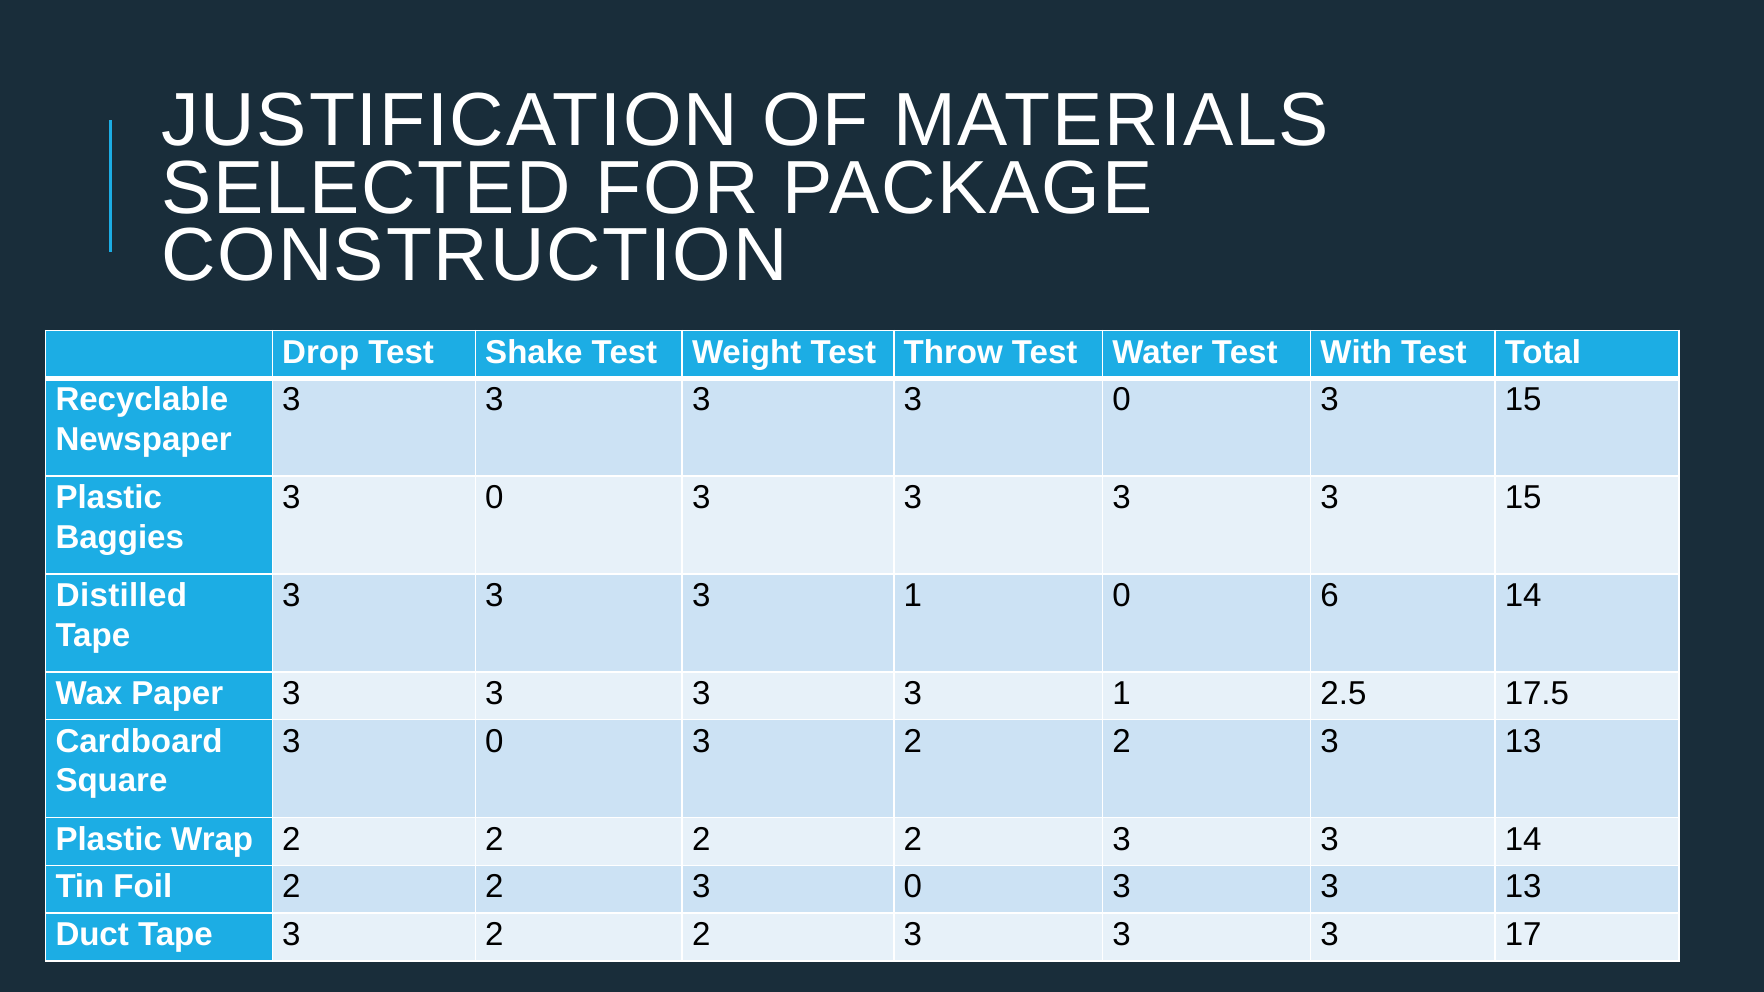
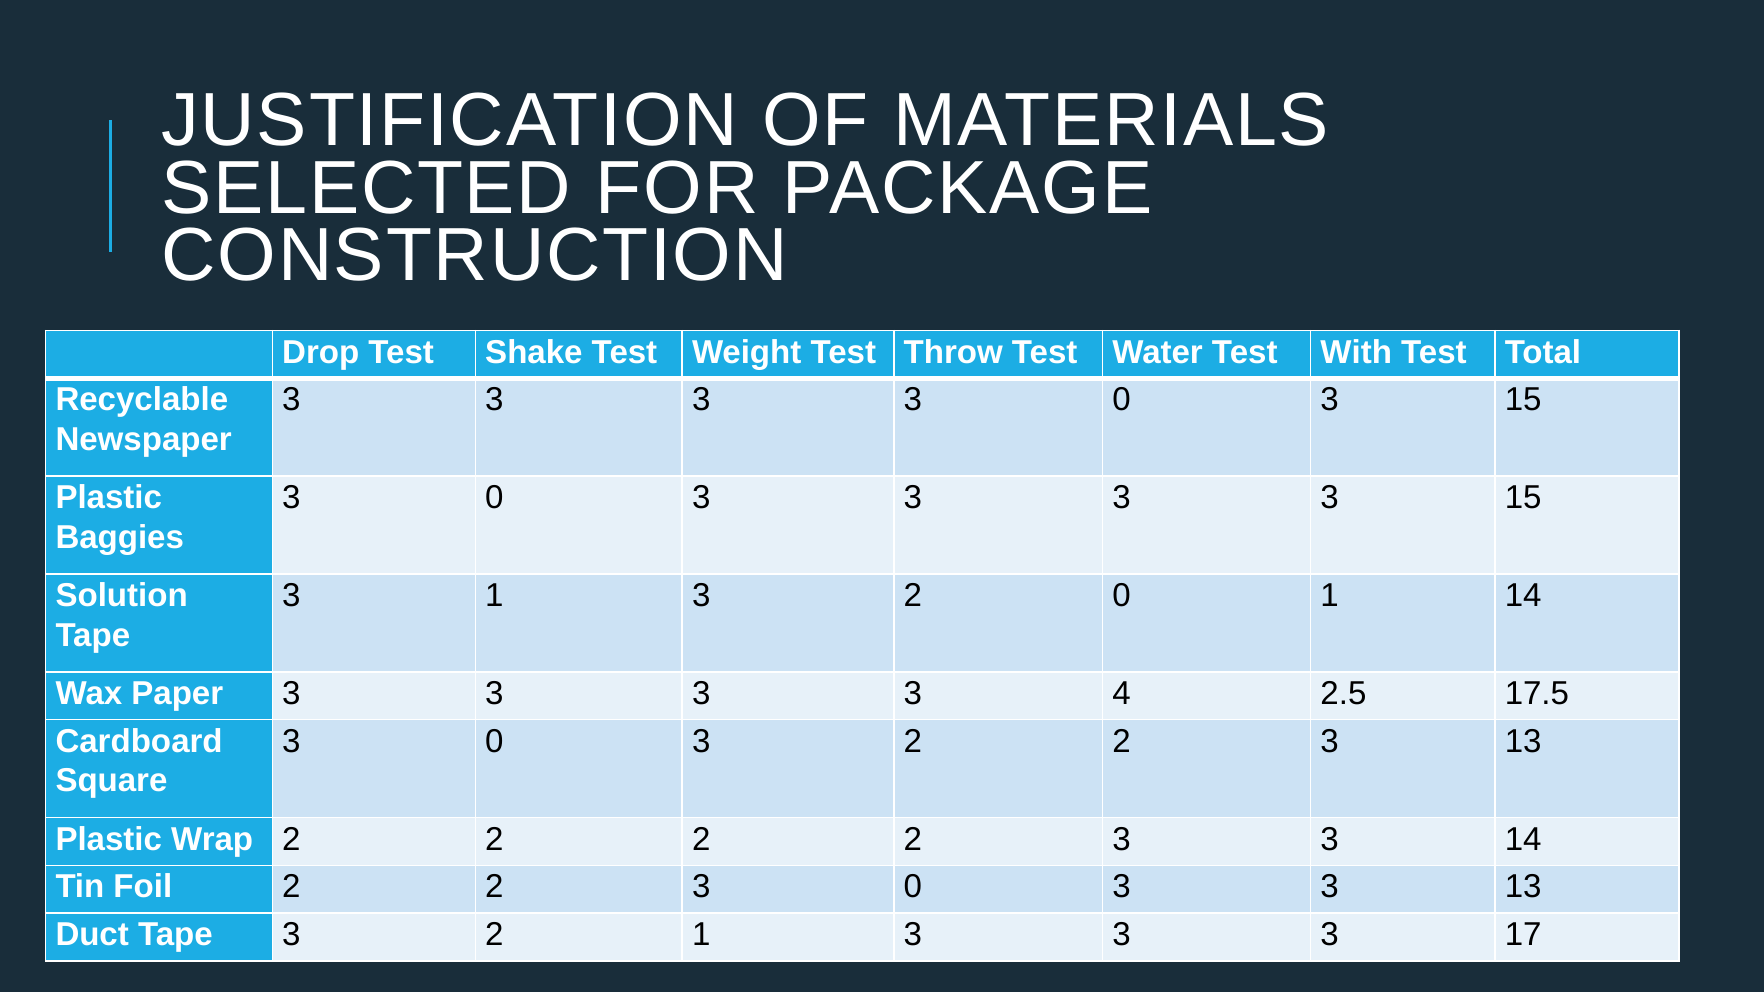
Distilled: Distilled -> Solution (122, 596)
3: 3 -> 1 (494, 596)
1: 1 -> 2 (913, 596)
0 6: 6 -> 1 (1330, 596)
1: 1 -> 4 (1122, 694)
Tape 3 2 2: 2 -> 1 (701, 935)
